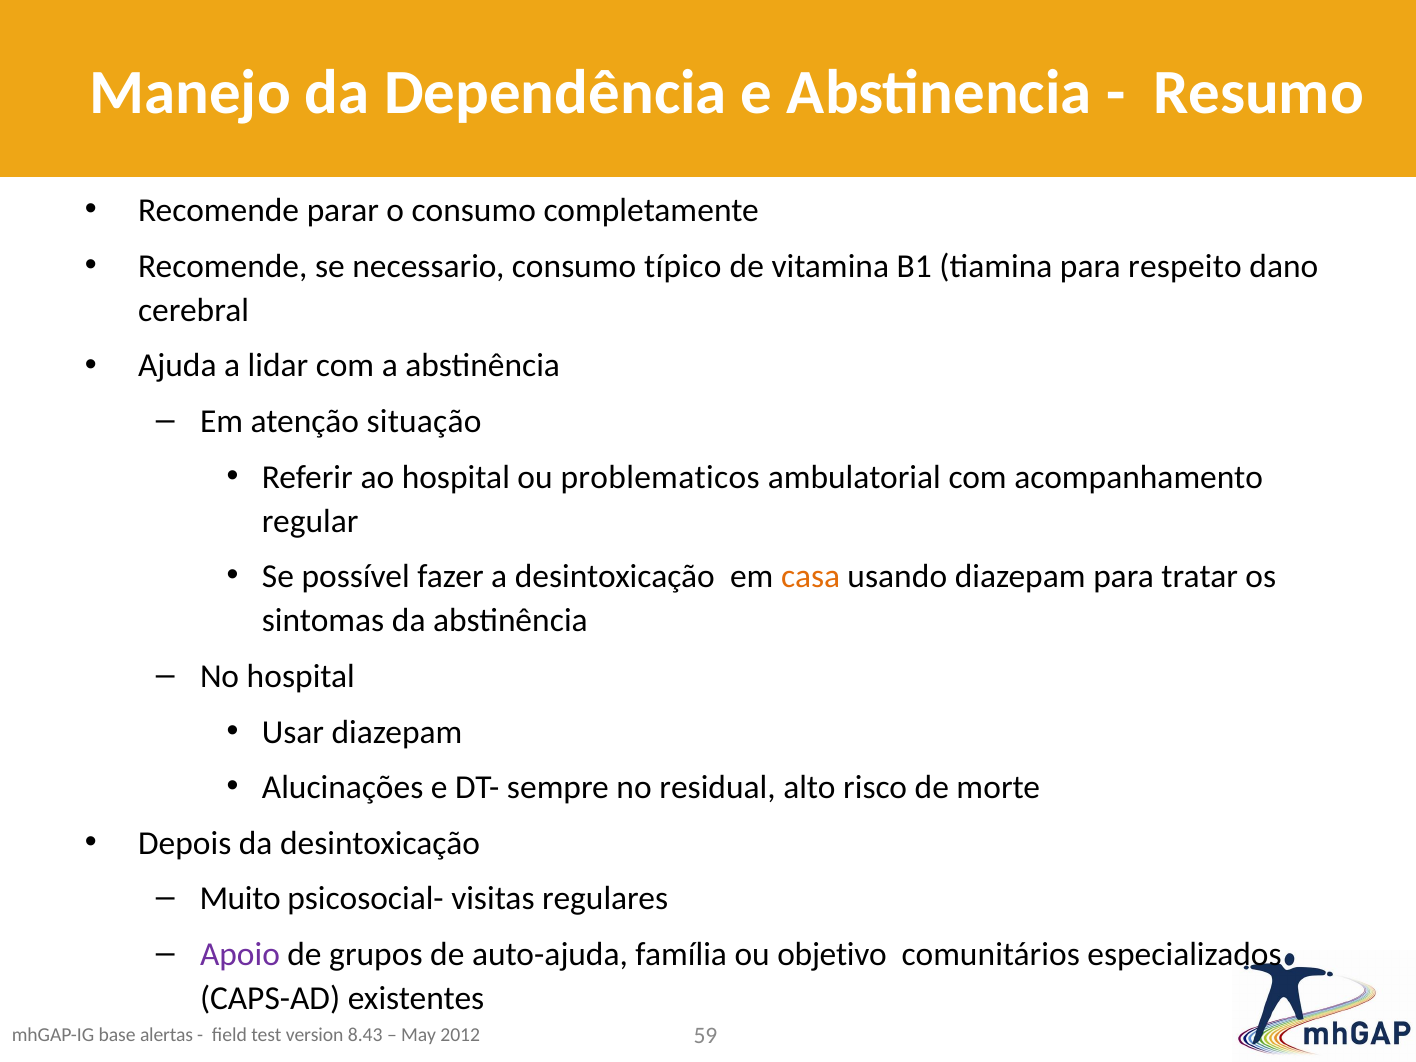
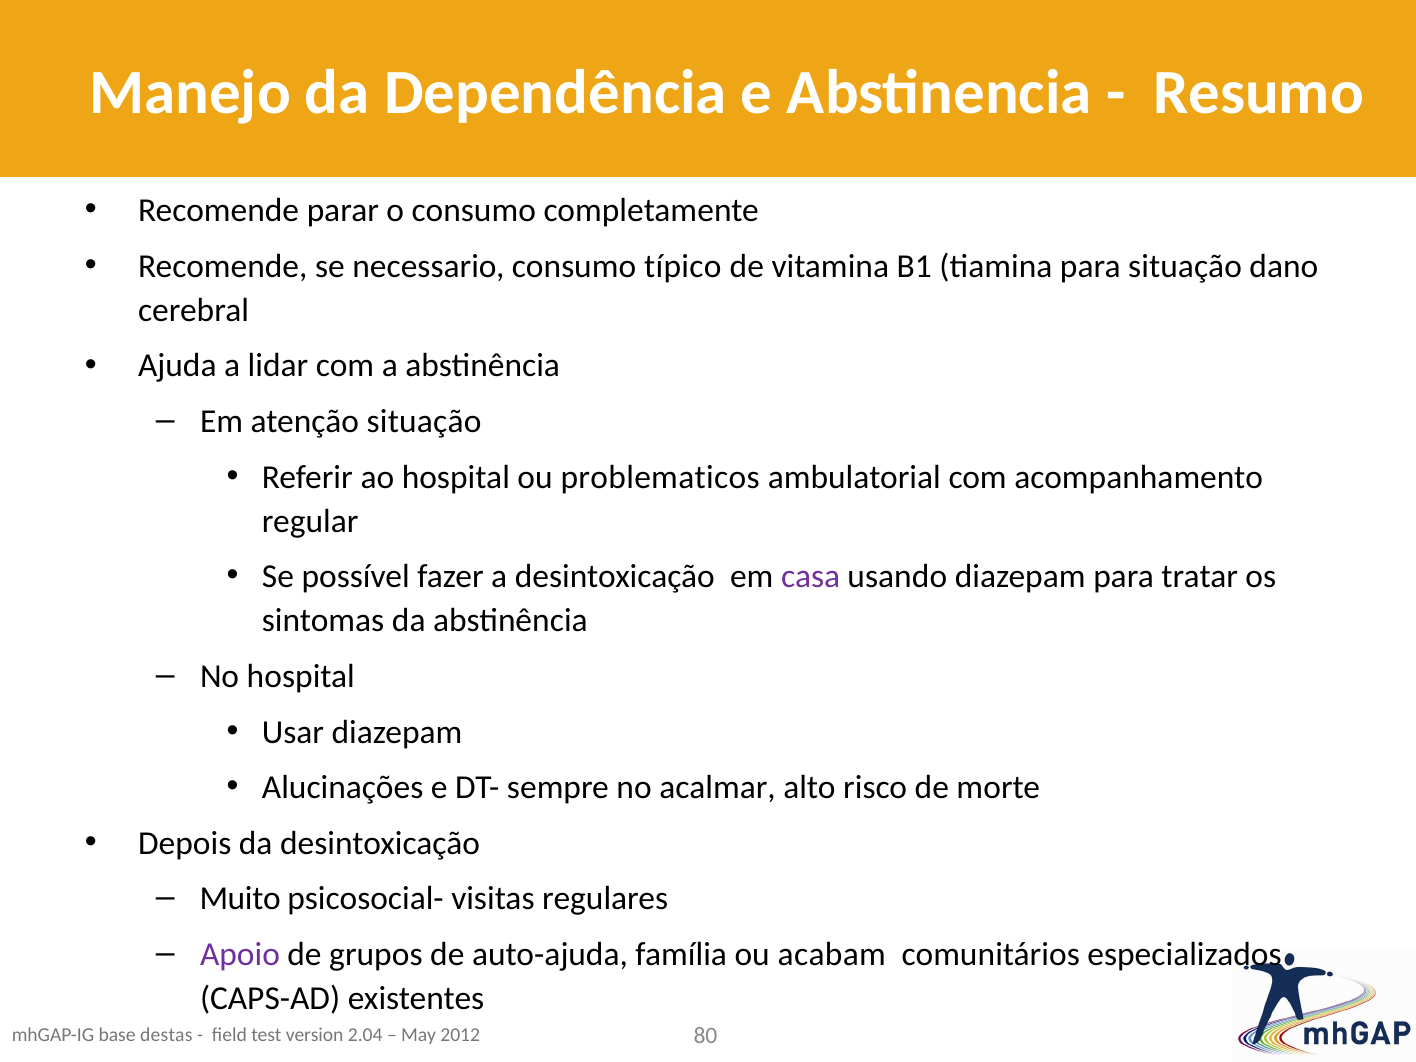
para respeito: respeito -> situação (1185, 266)
casa colour: orange -> purple (811, 577)
residual: residual -> acalmar (718, 788)
objetivo: objetivo -> acabam (832, 954)
alertas: alertas -> destas (166, 1035)
8.43: 8.43 -> 2.04 (365, 1035)
59: 59 -> 80 (706, 1036)
